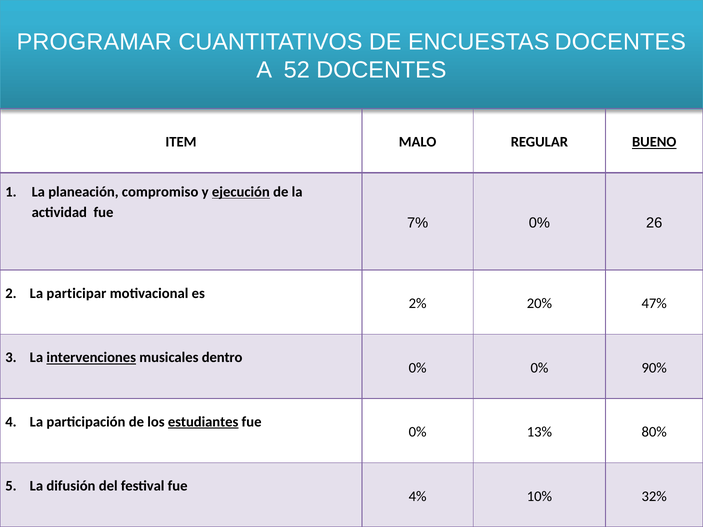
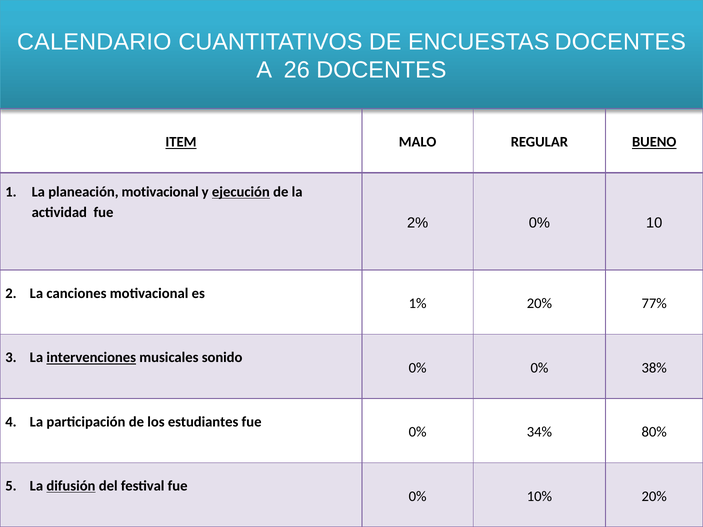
PROGRAMAR: PROGRAMAR -> CALENDARIO (94, 42)
52: 52 -> 26 (297, 70)
ITEM underline: none -> present (181, 142)
planeación compromiso: compromiso -> motivacional (160, 192)
7%: 7% -> 2% (418, 223)
26: 26 -> 10 (654, 223)
participar: participar -> canciones (76, 293)
2%: 2% -> 1% (418, 304)
47%: 47% -> 77% (654, 304)
dentro: dentro -> sonido (222, 358)
90%: 90% -> 38% (654, 368)
estudiantes underline: present -> none (203, 422)
13%: 13% -> 34% (539, 432)
difusión underline: none -> present (71, 486)
4%: 4% -> 0% (418, 497)
10% 32%: 32% -> 20% (654, 497)
